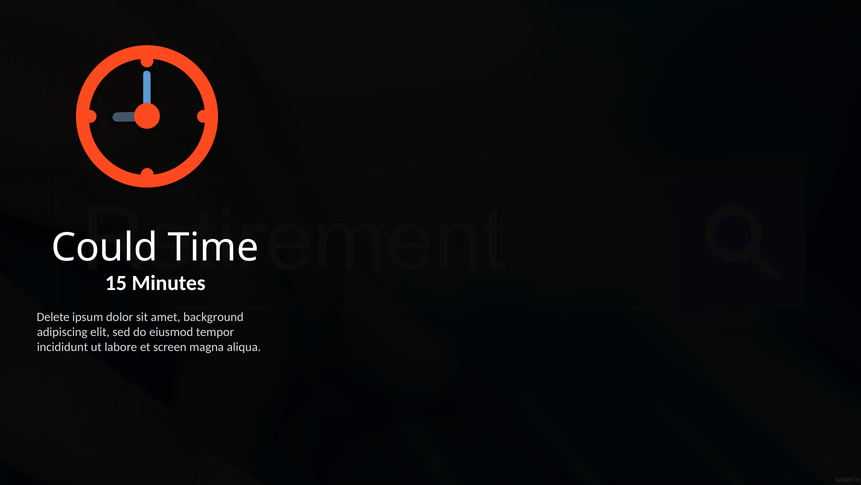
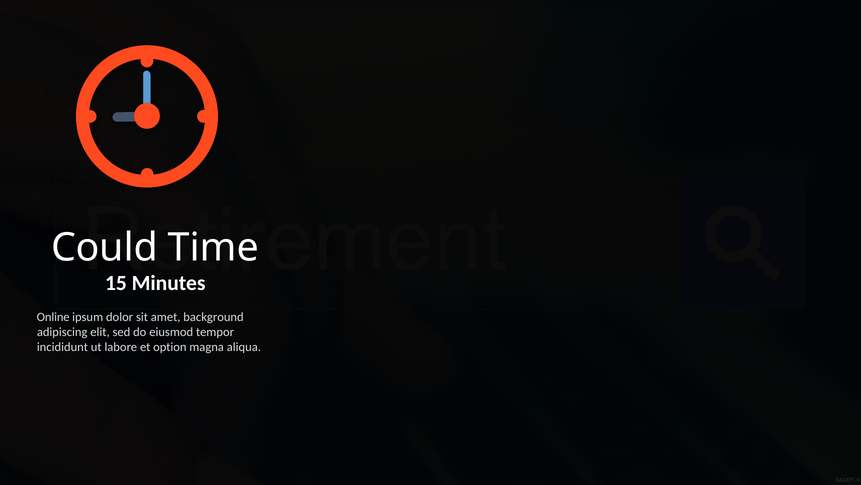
Delete: Delete -> Online (53, 317)
screen: screen -> option (170, 347)
